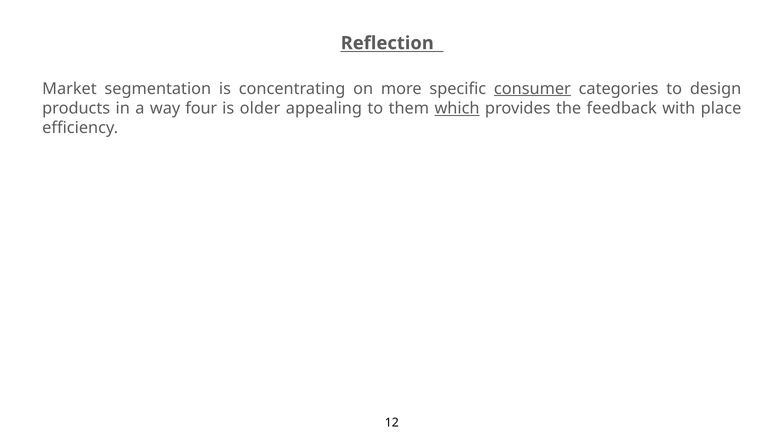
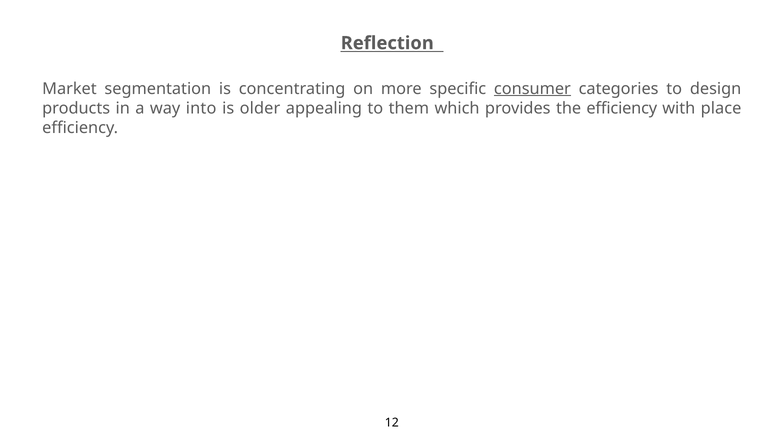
four: four -> into (201, 108)
which underline: present -> none (457, 108)
the feedback: feedback -> efficiency (622, 108)
